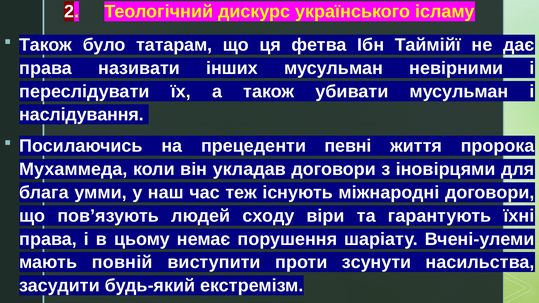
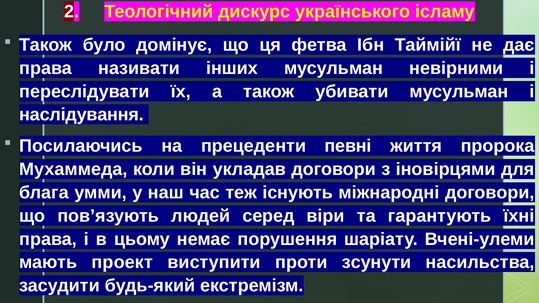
татарам: татарам -> домінує (174, 45)
сходу: сходу -> серед (268, 216)
повній: повній -> проект (122, 263)
